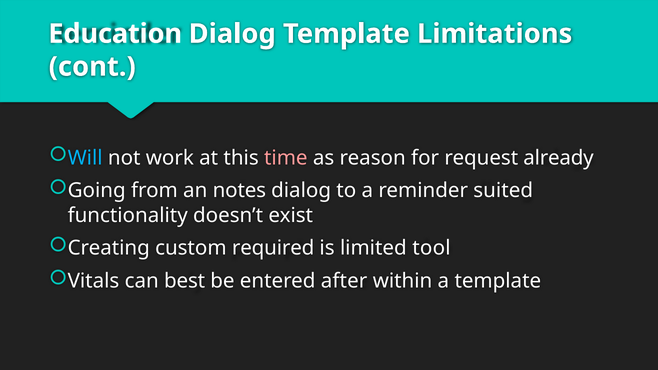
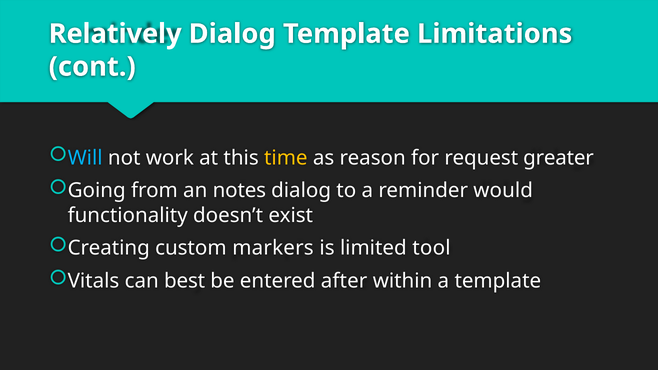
Education: Education -> Relatively (115, 34)
time colour: pink -> yellow (286, 158)
already: already -> greater (559, 158)
suited: suited -> would (503, 191)
required: required -> markers (273, 248)
